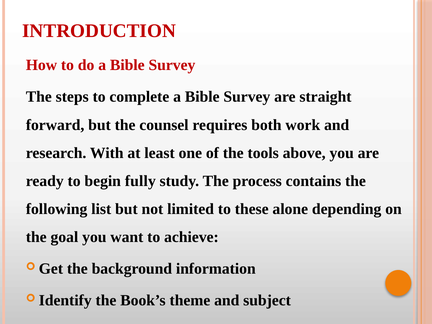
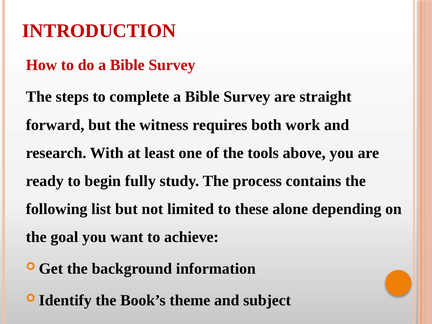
counsel: counsel -> witness (164, 125)
